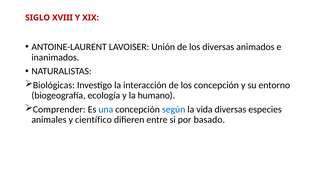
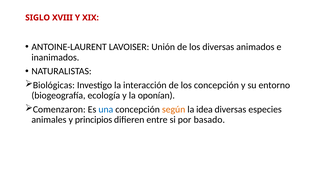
humano: humano -> oponían (156, 96)
Comprender: Comprender -> Comenzaron (59, 109)
según colour: blue -> orange (174, 109)
vida: vida -> idea (204, 109)
científico: científico -> principios (94, 120)
